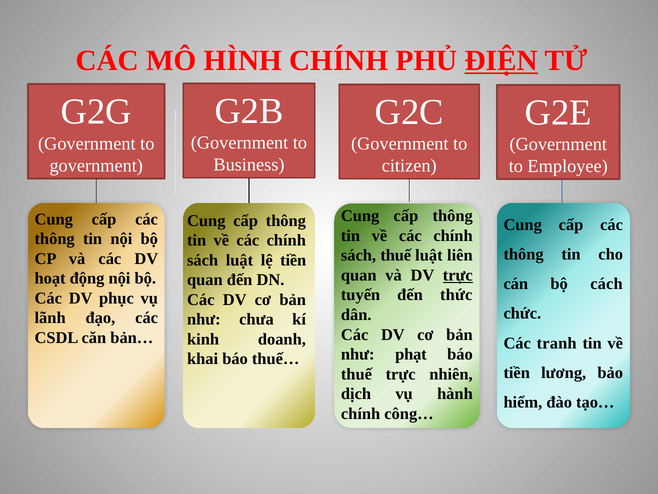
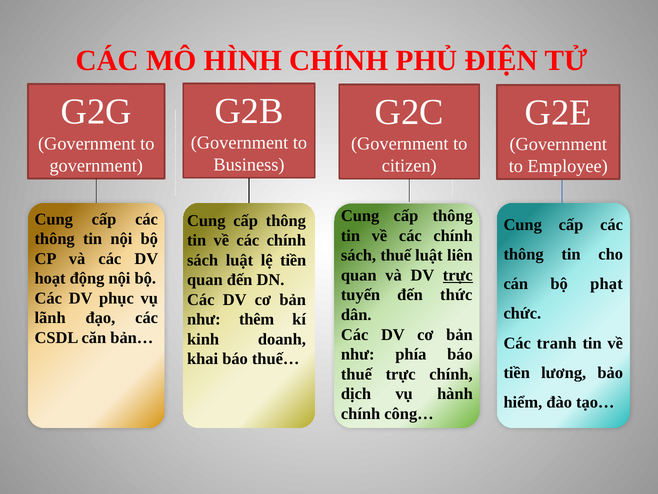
ĐIỆN underline: present -> none (501, 61)
cách: cách -> phạt (606, 284)
chưa: chưa -> thêm (257, 319)
phạt: phạt -> phía (411, 354)
trực nhiên: nhiên -> chính (451, 374)
